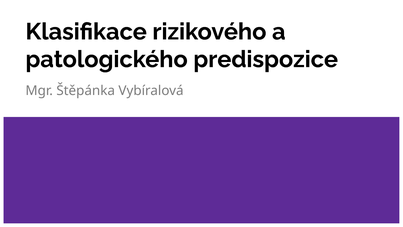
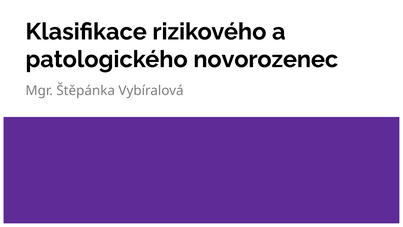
predispozice: predispozice -> novorozenec (266, 59)
